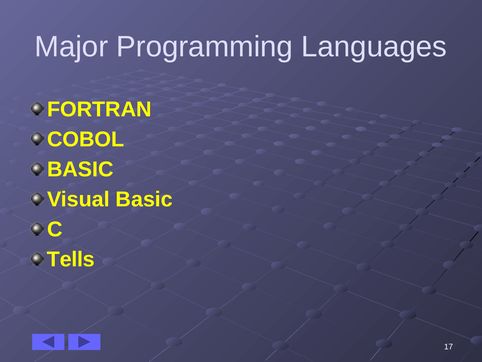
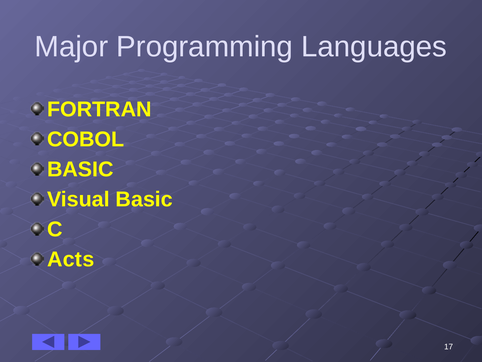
Tells: Tells -> Acts (71, 259)
